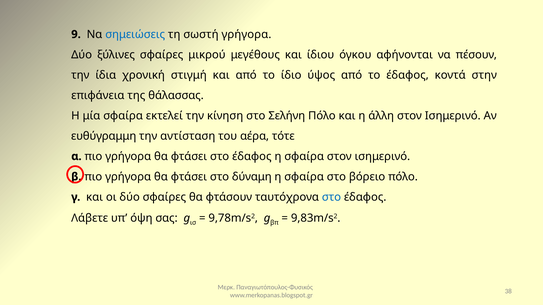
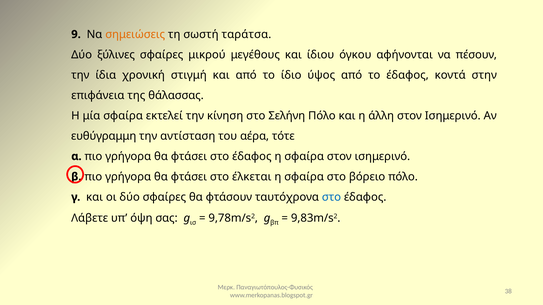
σημειώσεις colour: blue -> orange (135, 34)
σωστή γρήγορα: γρήγορα -> ταράτσα (246, 34)
δύναμη: δύναμη -> έλκεται (252, 177)
